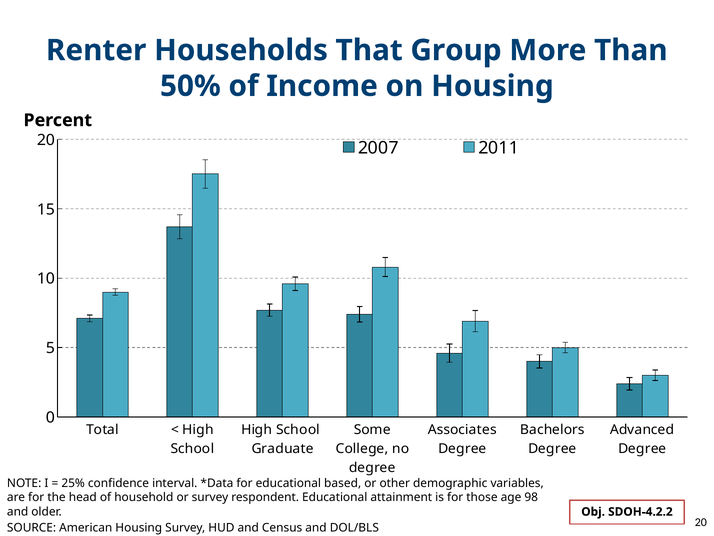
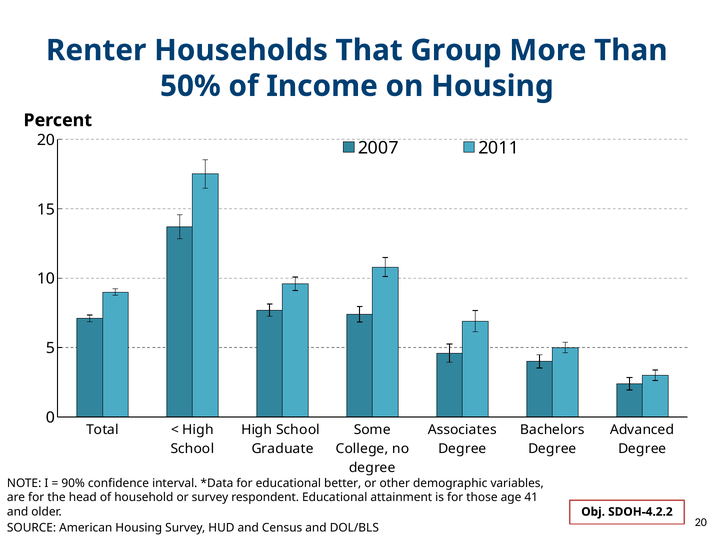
25%: 25% -> 90% (73, 483)
based: based -> better (343, 483)
98: 98 -> 41 (531, 497)
